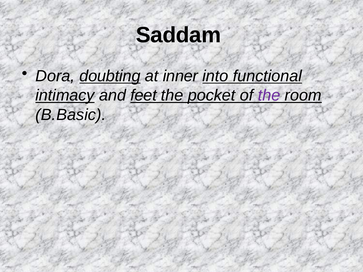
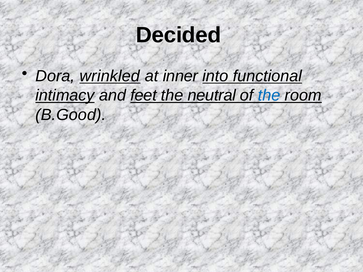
Saddam: Saddam -> Decided (178, 35)
doubting: doubting -> wrinkled (110, 76)
pocket: pocket -> neutral (212, 96)
the colour: purple -> blue (269, 96)
B.Basic: B.Basic -> B.Good (71, 115)
